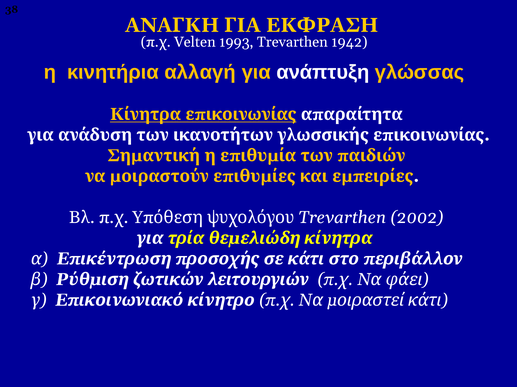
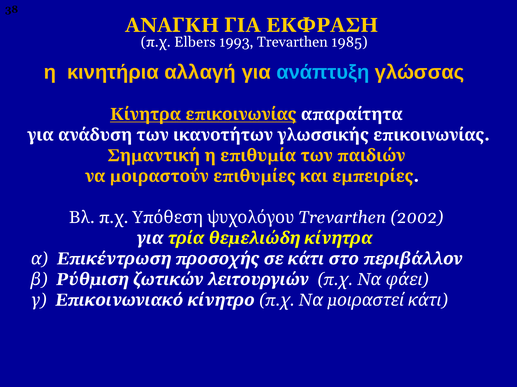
Velten: Velten -> Elbers (195, 42)
1942: 1942 -> 1985 (349, 42)
ανάπτυξη colour: white -> light blue (323, 72)
